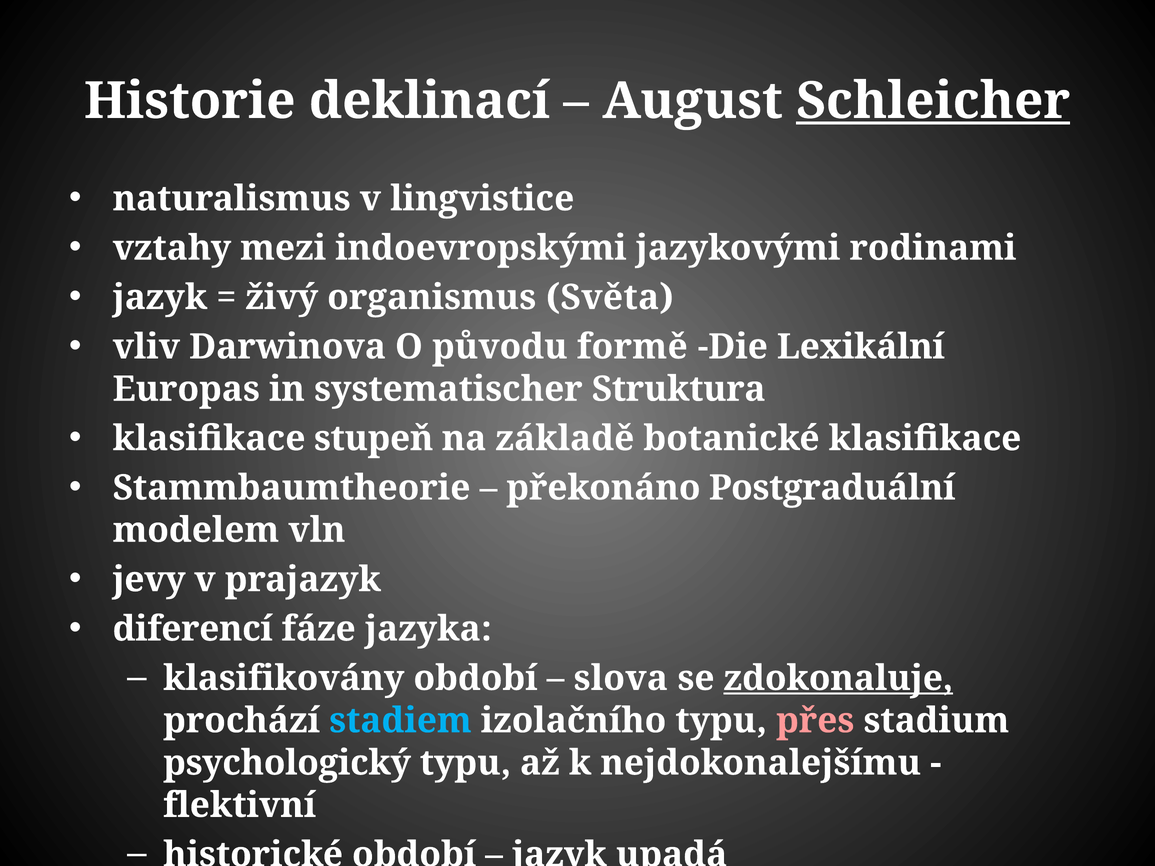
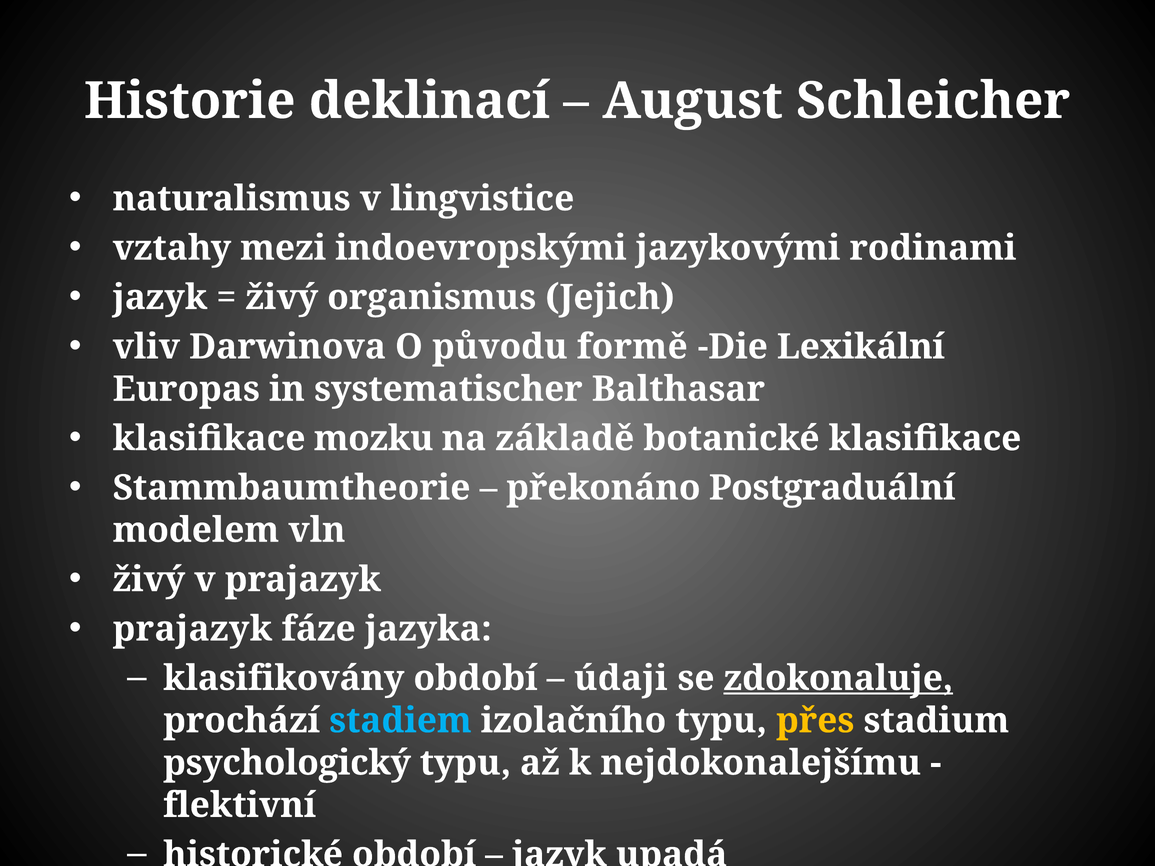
Schleicher underline: present -> none (933, 101)
Světa: Světa -> Jejich (610, 298)
Struktura: Struktura -> Balthasar (678, 389)
stupeň: stupeň -> mozku (374, 439)
jevy: jevy -> živý (149, 580)
diferencí: diferencí -> prajazyk (192, 629)
slova: slova -> údaji (621, 678)
přes colour: pink -> yellow (815, 721)
